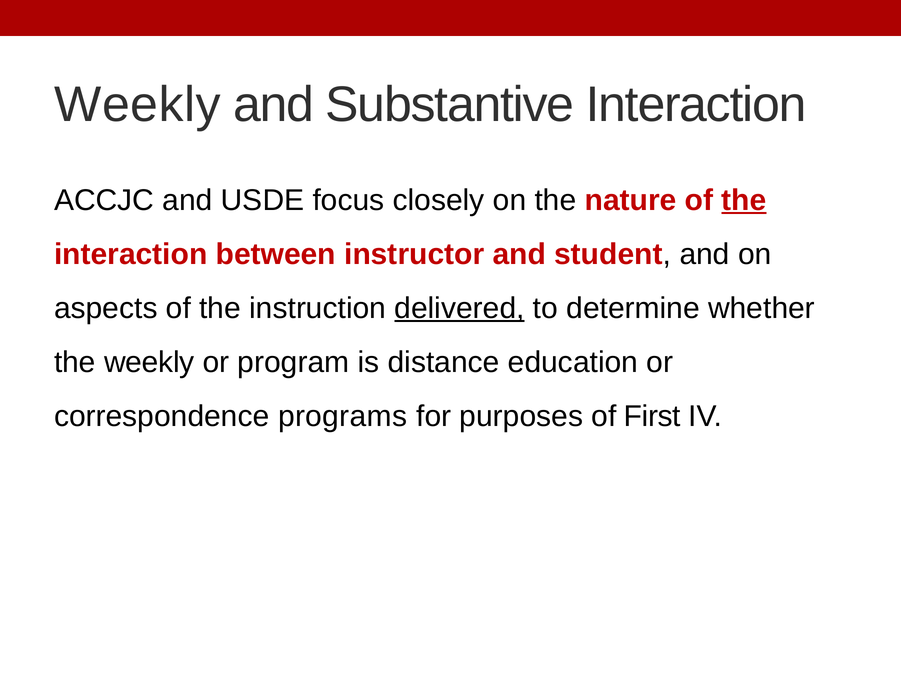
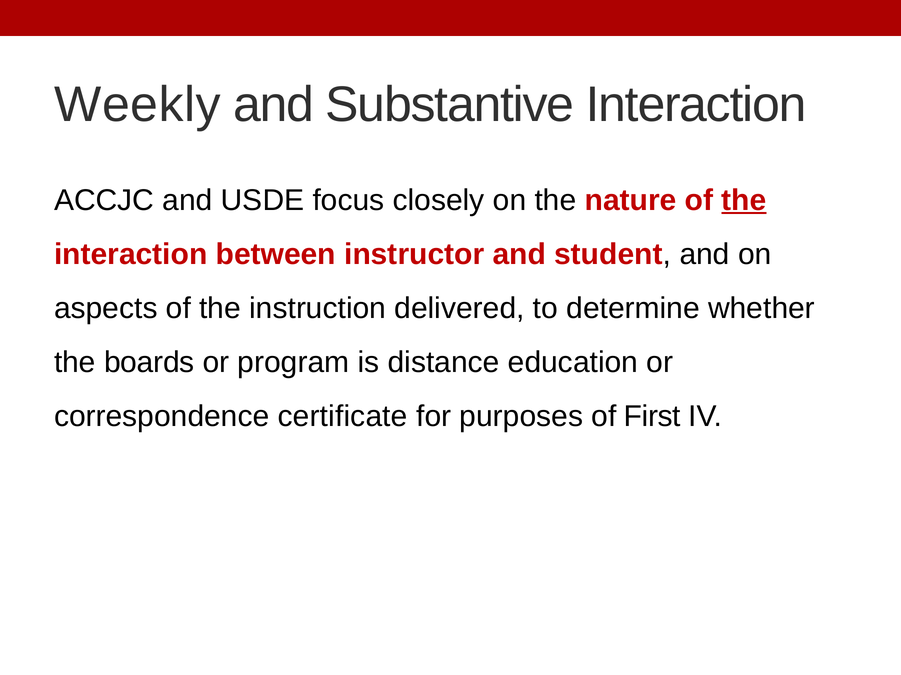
delivered underline: present -> none (459, 308)
the weekly: weekly -> boards (149, 363)
programs: programs -> certificate (343, 417)
